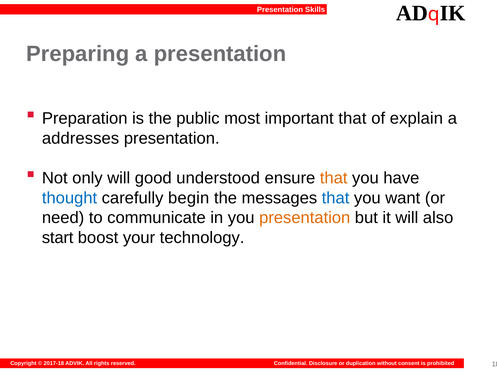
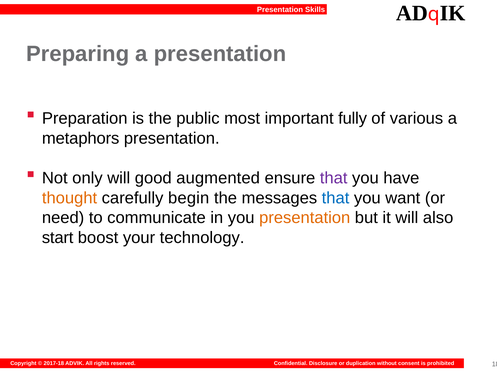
important that: that -> fully (353, 118)
explain: explain -> various (416, 118)
addresses: addresses -> metaphors (81, 138)
understood: understood -> augmented (218, 178)
that colour: orange -> purple (334, 178)
thought colour: blue -> orange (70, 198)
